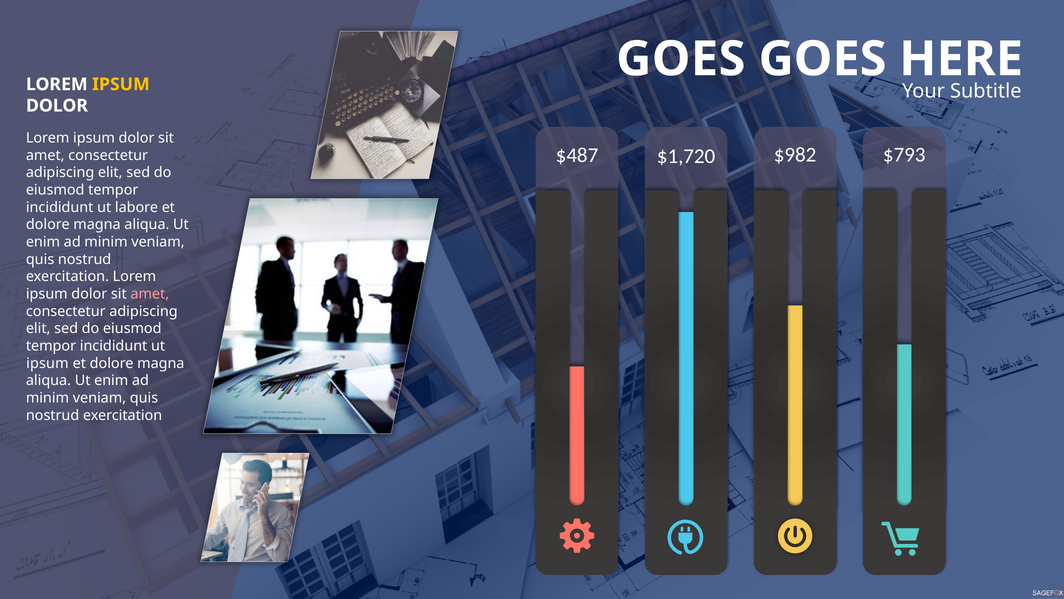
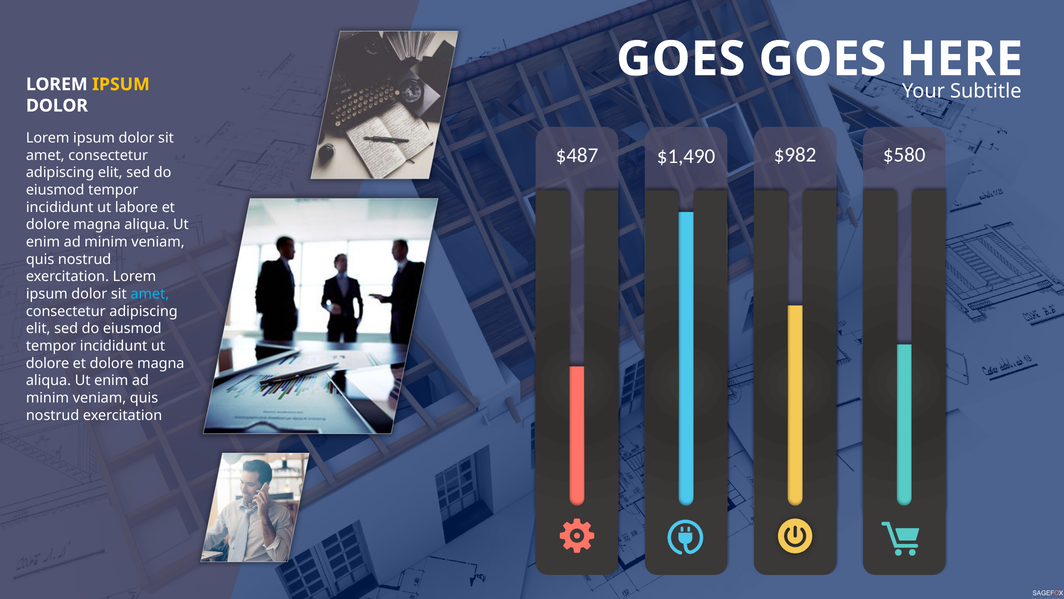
$1,720: $1,720 -> $1,490 (686, 156)
$793: $793 -> $580 (904, 155)
amet colour: pink -> light blue (150, 294)
ipsum: ipsum -> dolore (48, 363)
